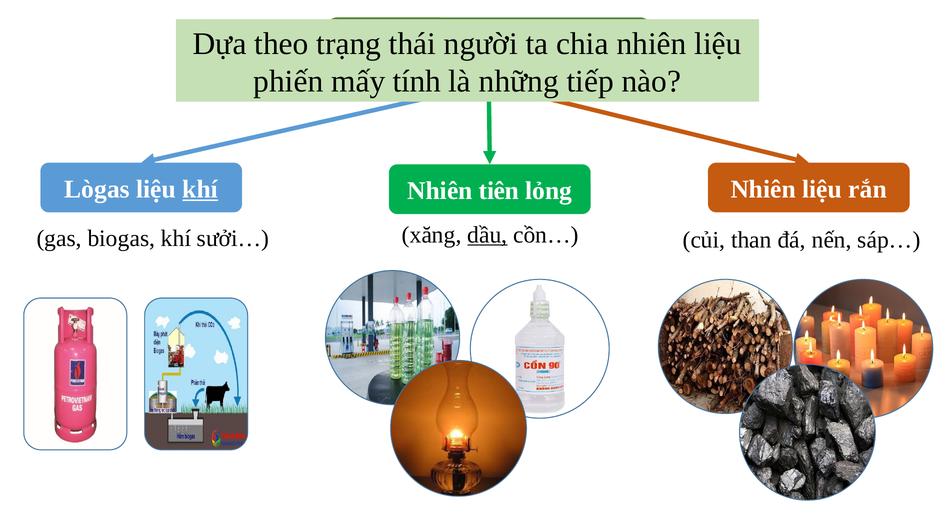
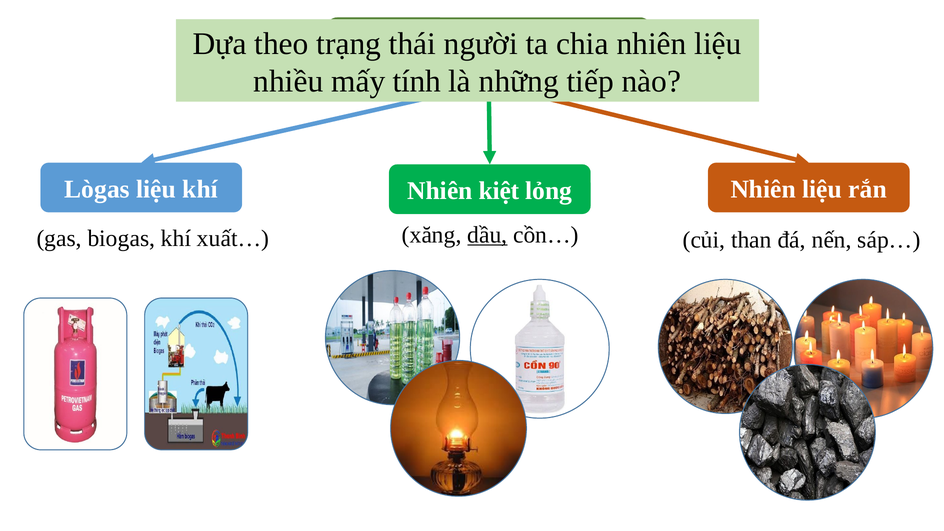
phiến: phiến -> nhiều (288, 82)
khí underline: present -> none (200, 189)
tiên: tiên -> kiệt (499, 191)
sưởi…: sưởi… -> xuất… (233, 238)
